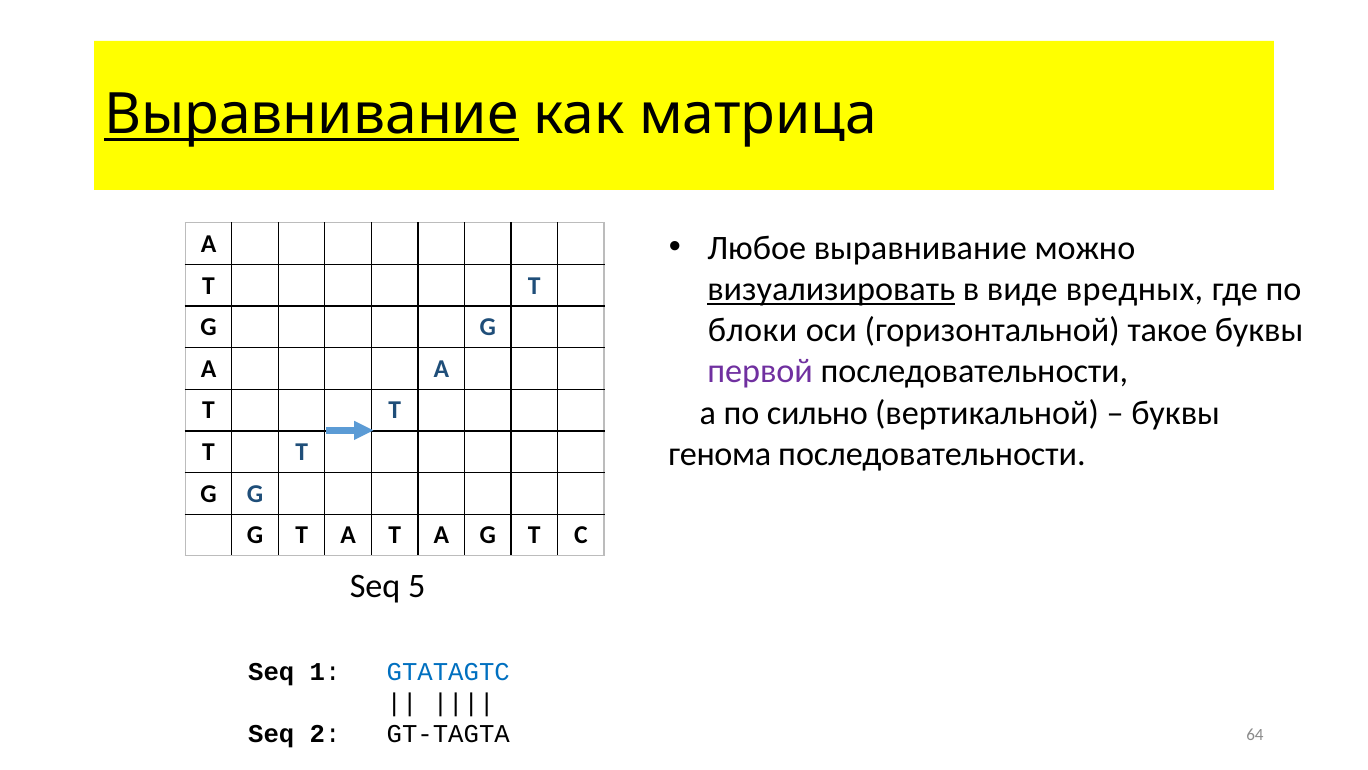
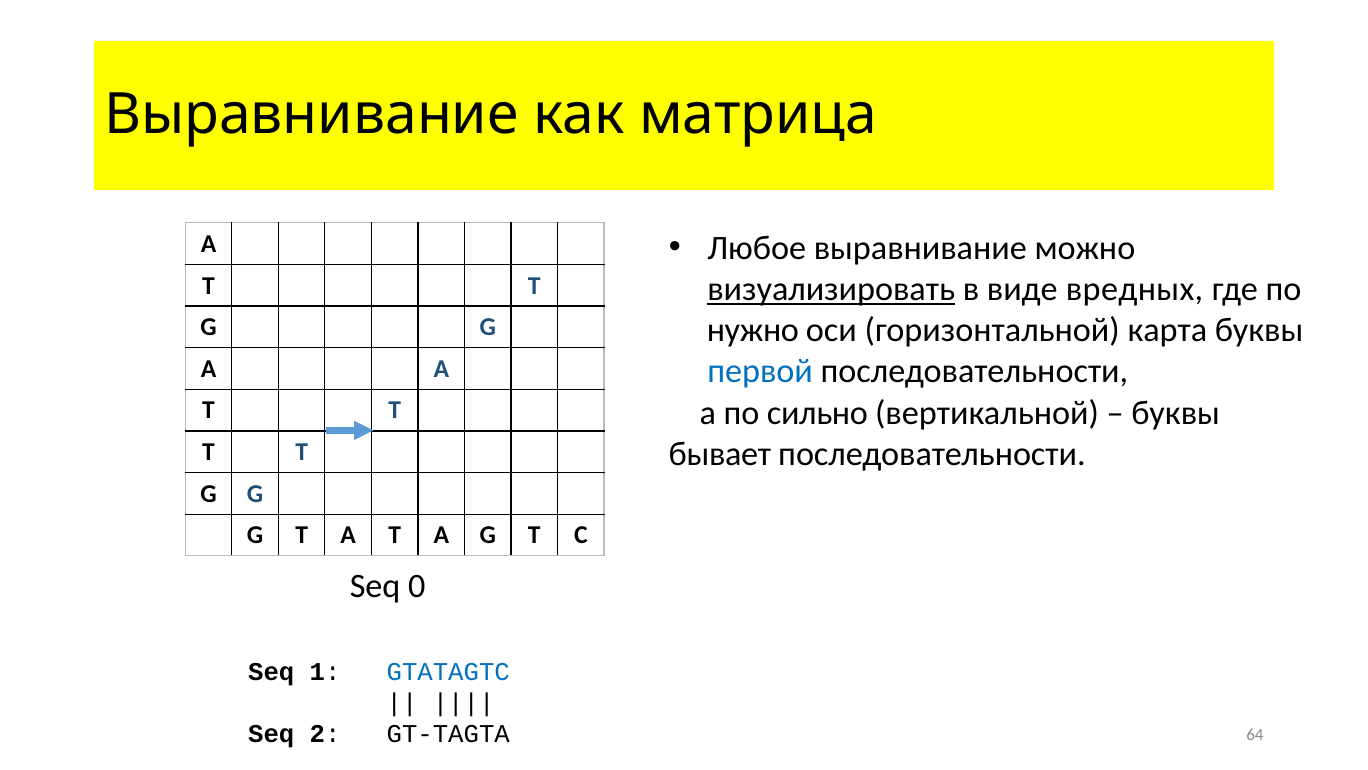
Выравнивание underline: present -> none (312, 115)
блоки: блоки -> нужно (753, 330)
такое: такое -> карта (1167, 330)
первой colour: purple -> blue (760, 371)
генома: генома -> бывает (720, 453)
5: 5 -> 0 (417, 586)
